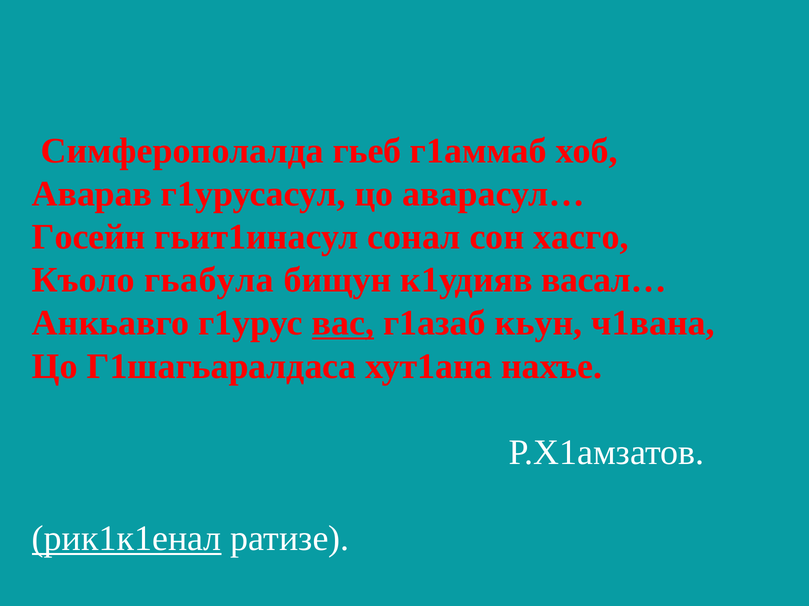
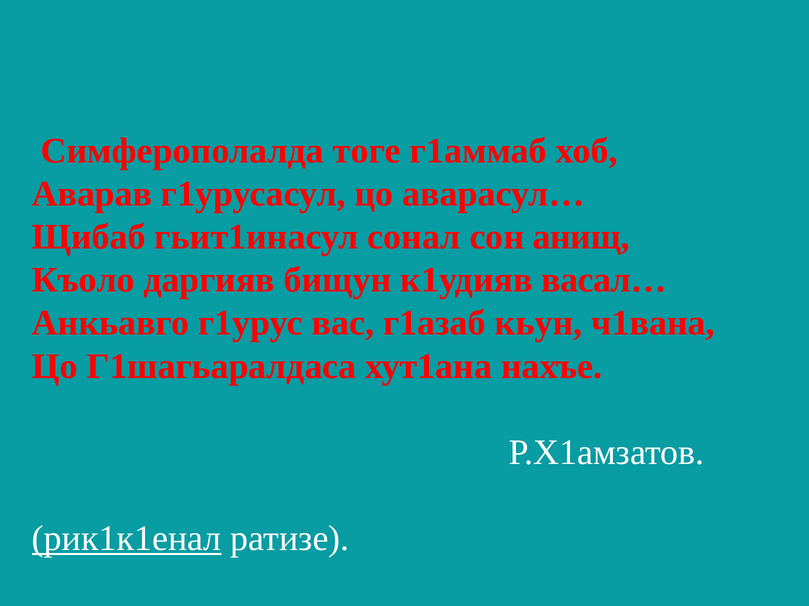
гьеб: гьеб -> тоге (367, 151)
Госейн: Госейн -> Щибаб (89, 237)
хасго: хасго -> анищ (581, 237)
гьабула: гьабула -> даргияв (209, 280)
вас underline: present -> none (343, 323)
